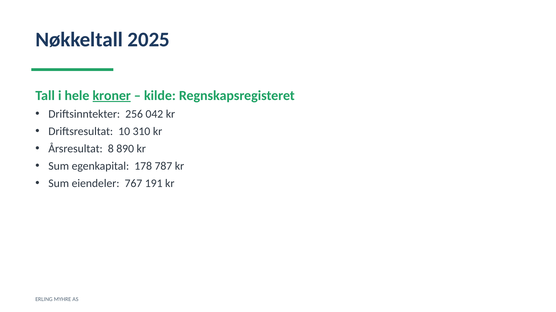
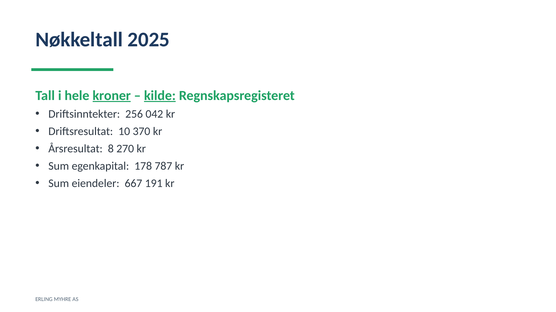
kilde underline: none -> present (160, 96)
310: 310 -> 370 (141, 132)
890: 890 -> 270 (125, 149)
767: 767 -> 667 (133, 184)
